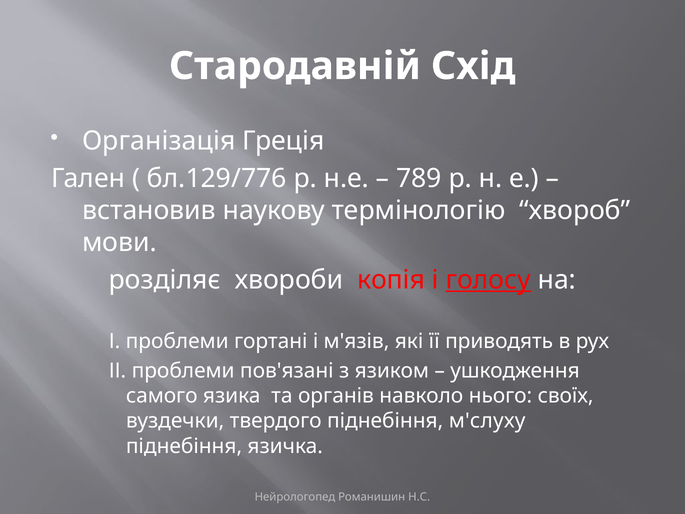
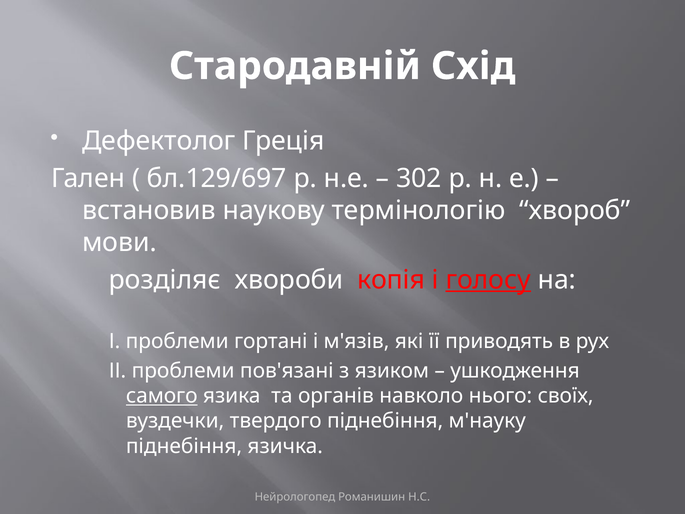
Організація: Організація -> Дефектолог (159, 141)
бл.129/776: бл.129/776 -> бл.129/697 (217, 178)
789: 789 -> 302 (419, 178)
самого underline: none -> present (162, 396)
м'слуху: м'слуху -> м'науку (487, 421)
